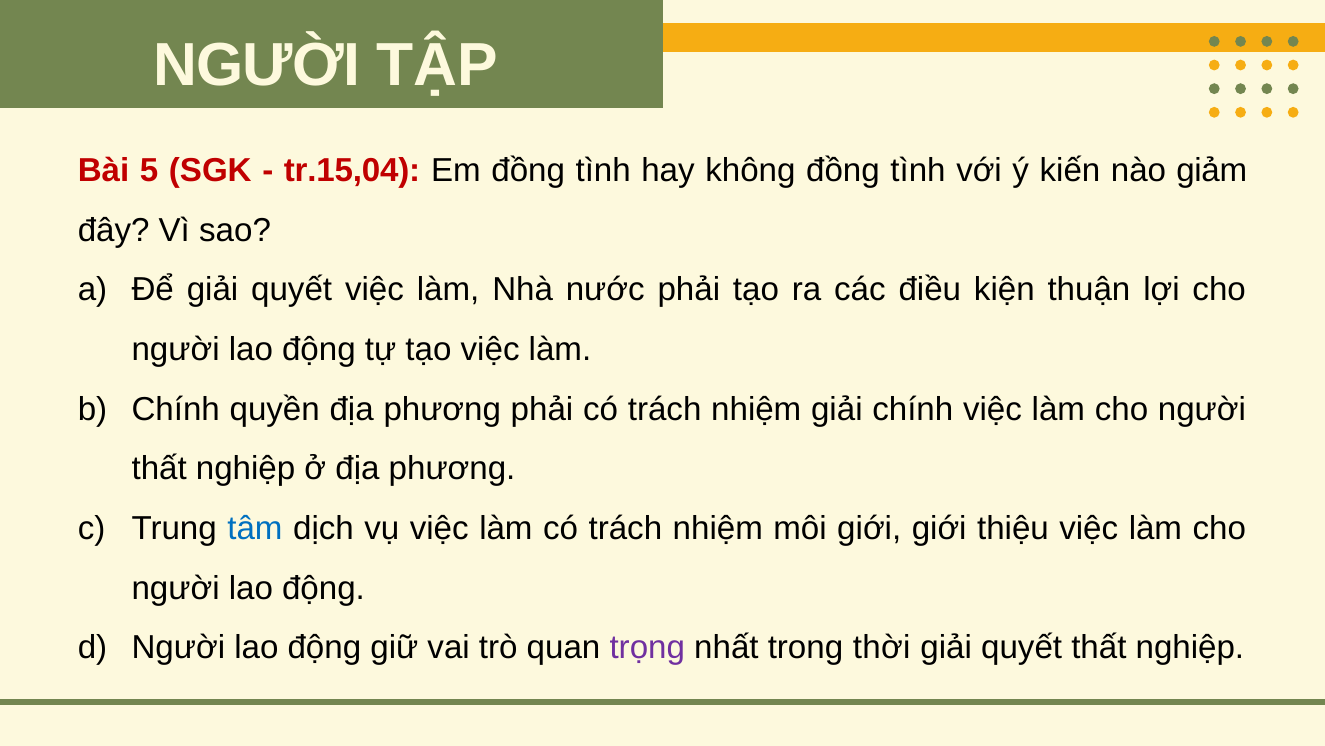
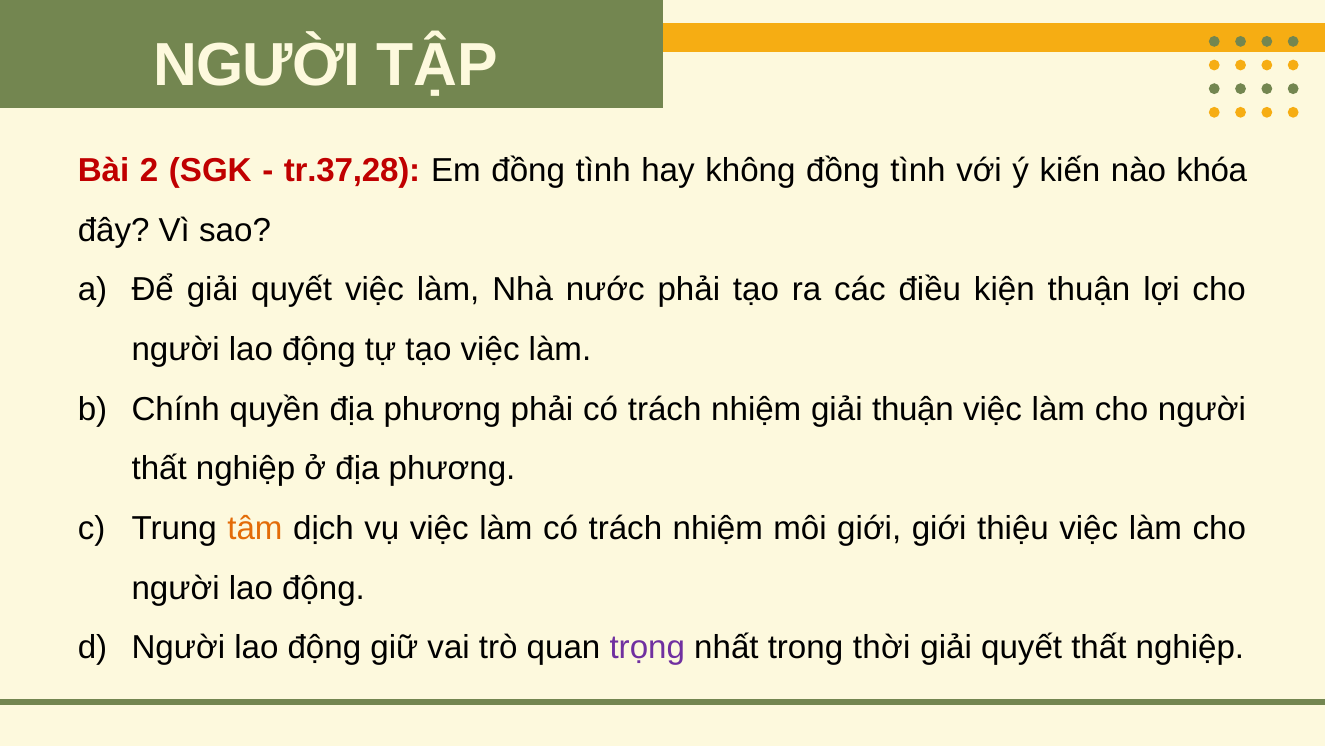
5: 5 -> 2 (149, 170)
tr.15,04: tr.15,04 -> tr.37,28 (352, 170)
giảm: giảm -> khóa (1212, 170)
giải chính: chính -> thuận (913, 409)
tâm colour: blue -> orange (255, 528)
